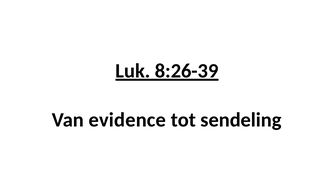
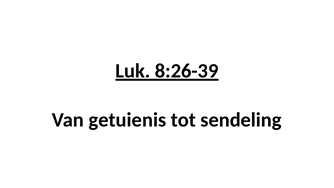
evidence: evidence -> getuienis (127, 120)
